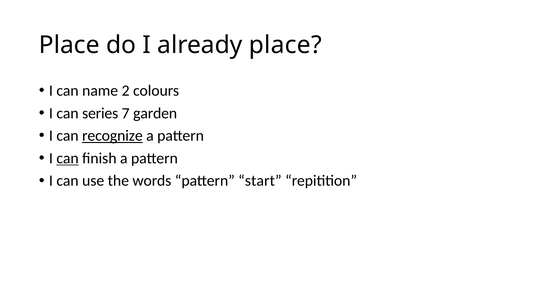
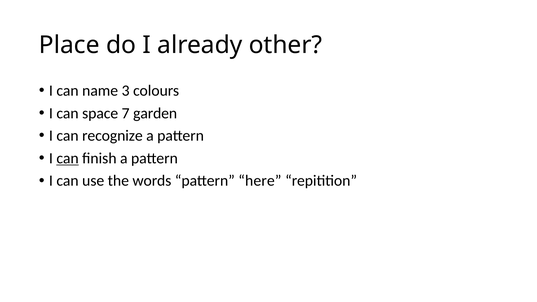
already place: place -> other (285, 45)
2: 2 -> 3 (126, 91)
series: series -> space (100, 113)
recognize underline: present -> none (112, 136)
start: start -> here (260, 181)
